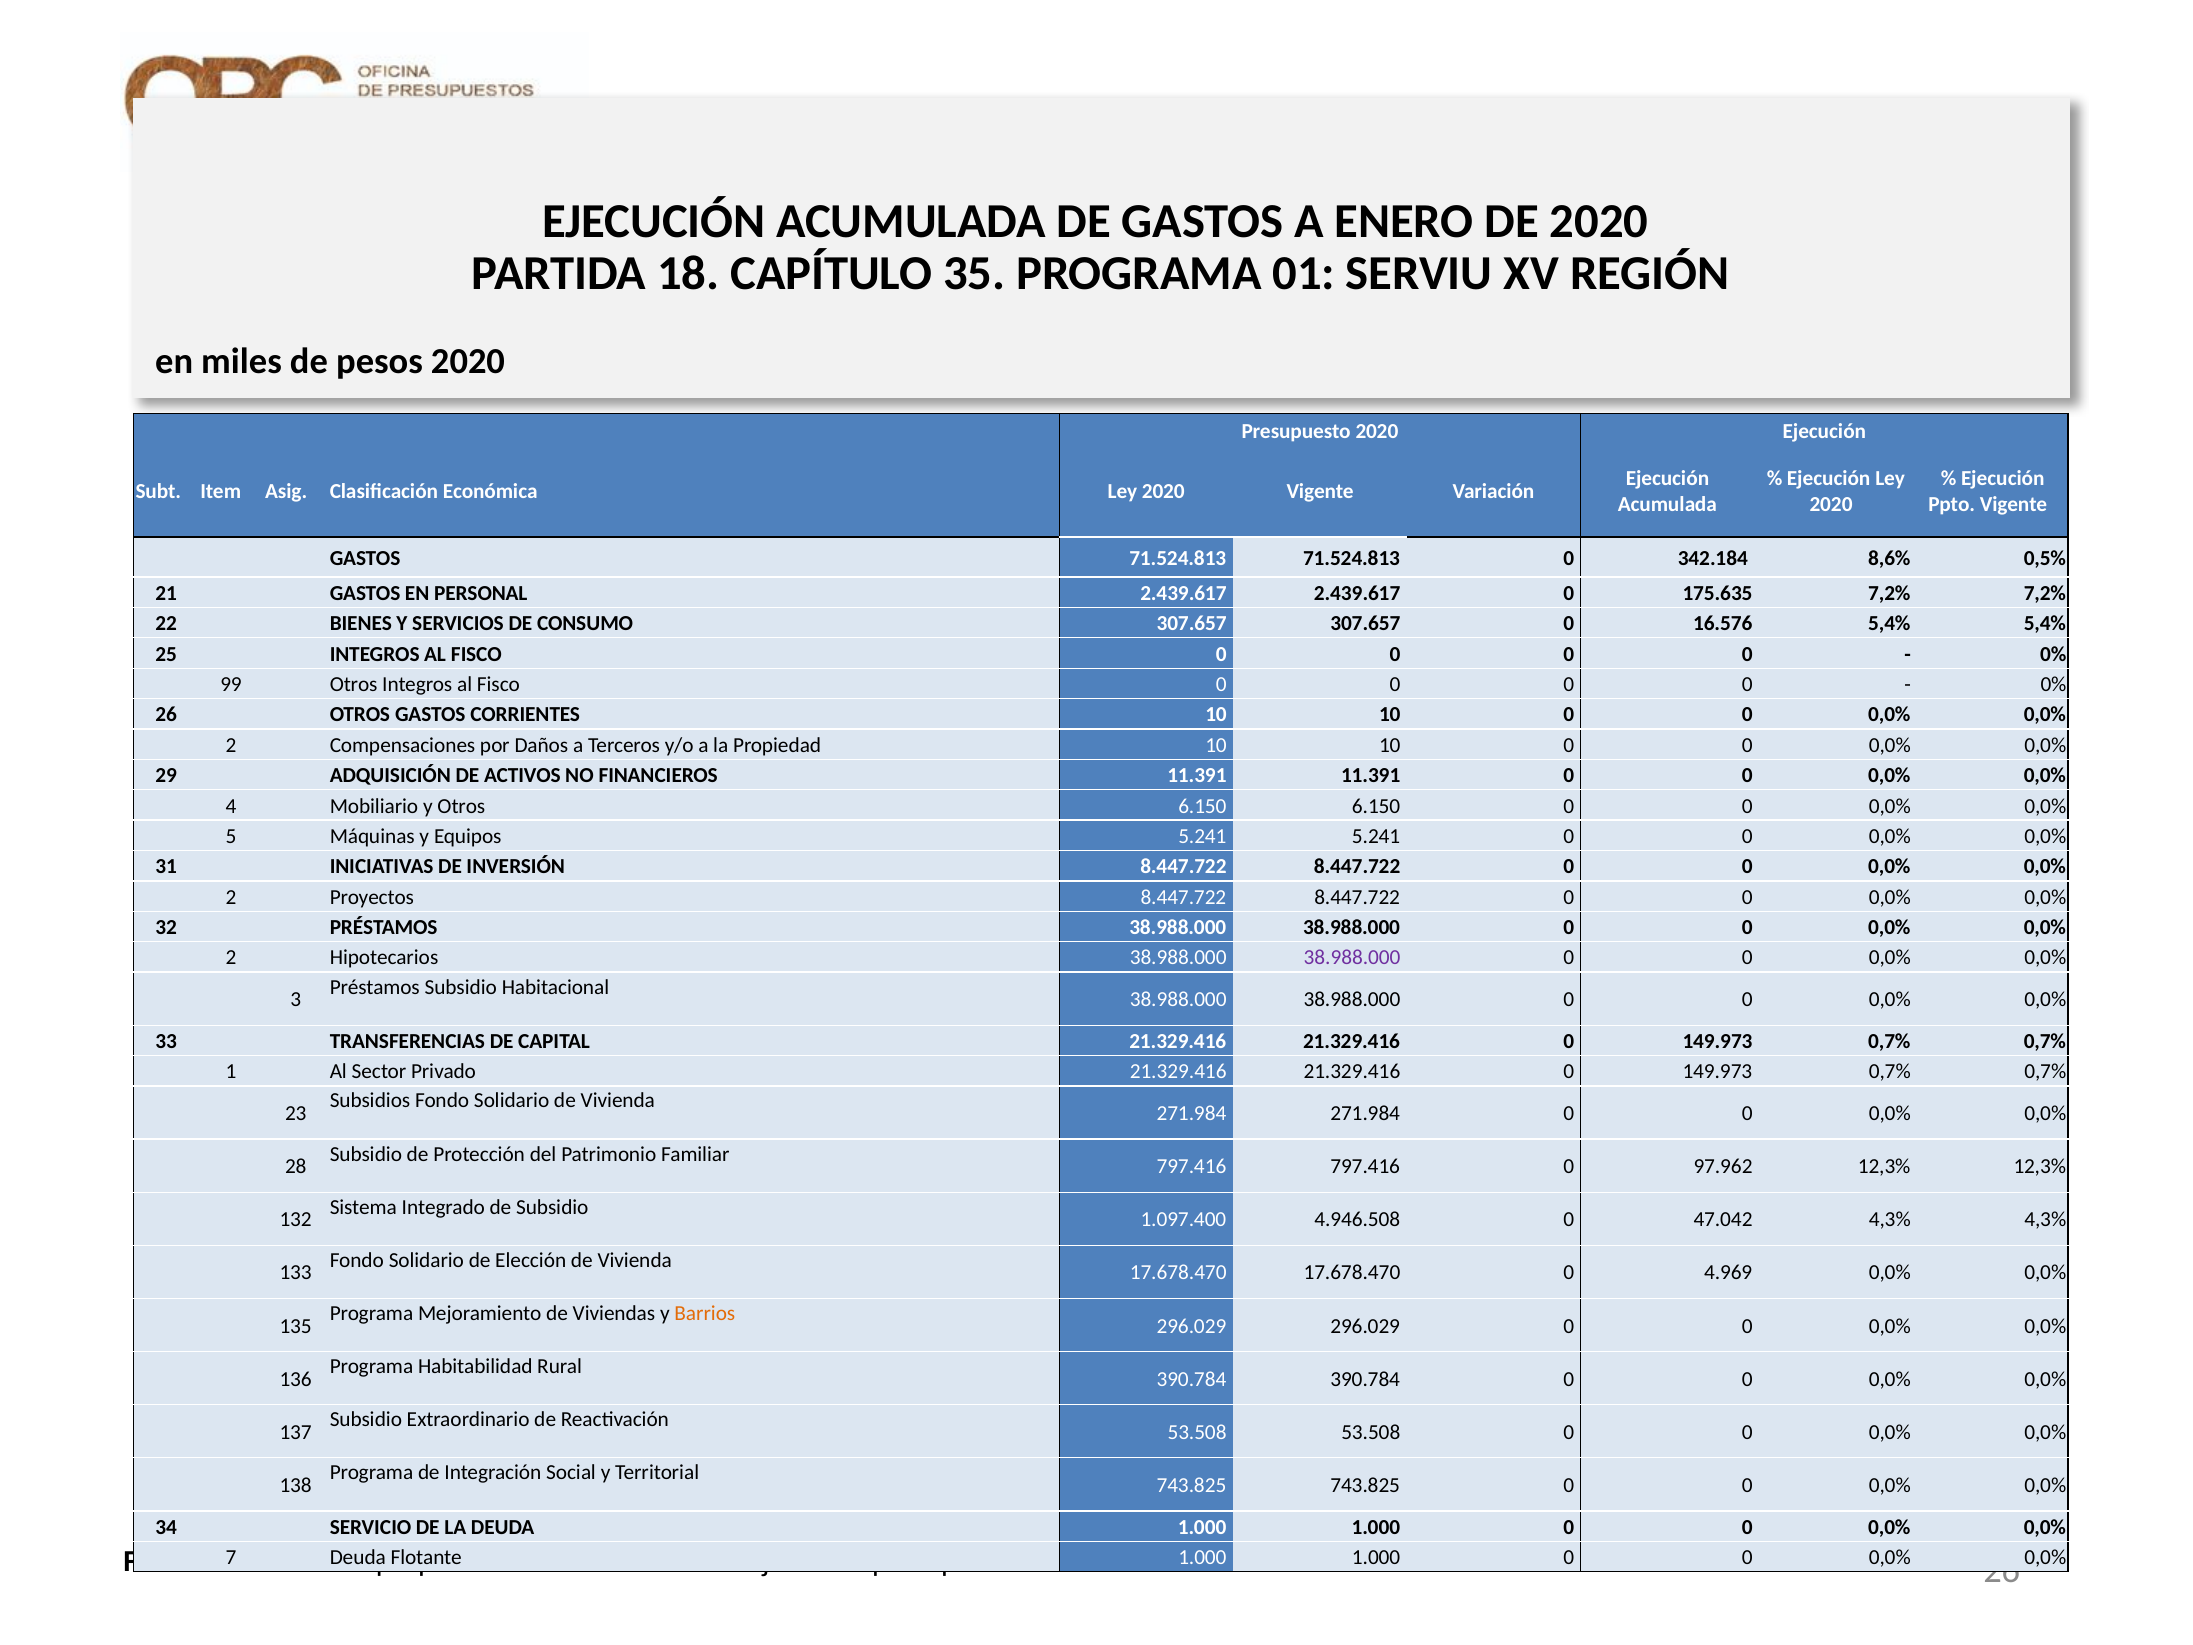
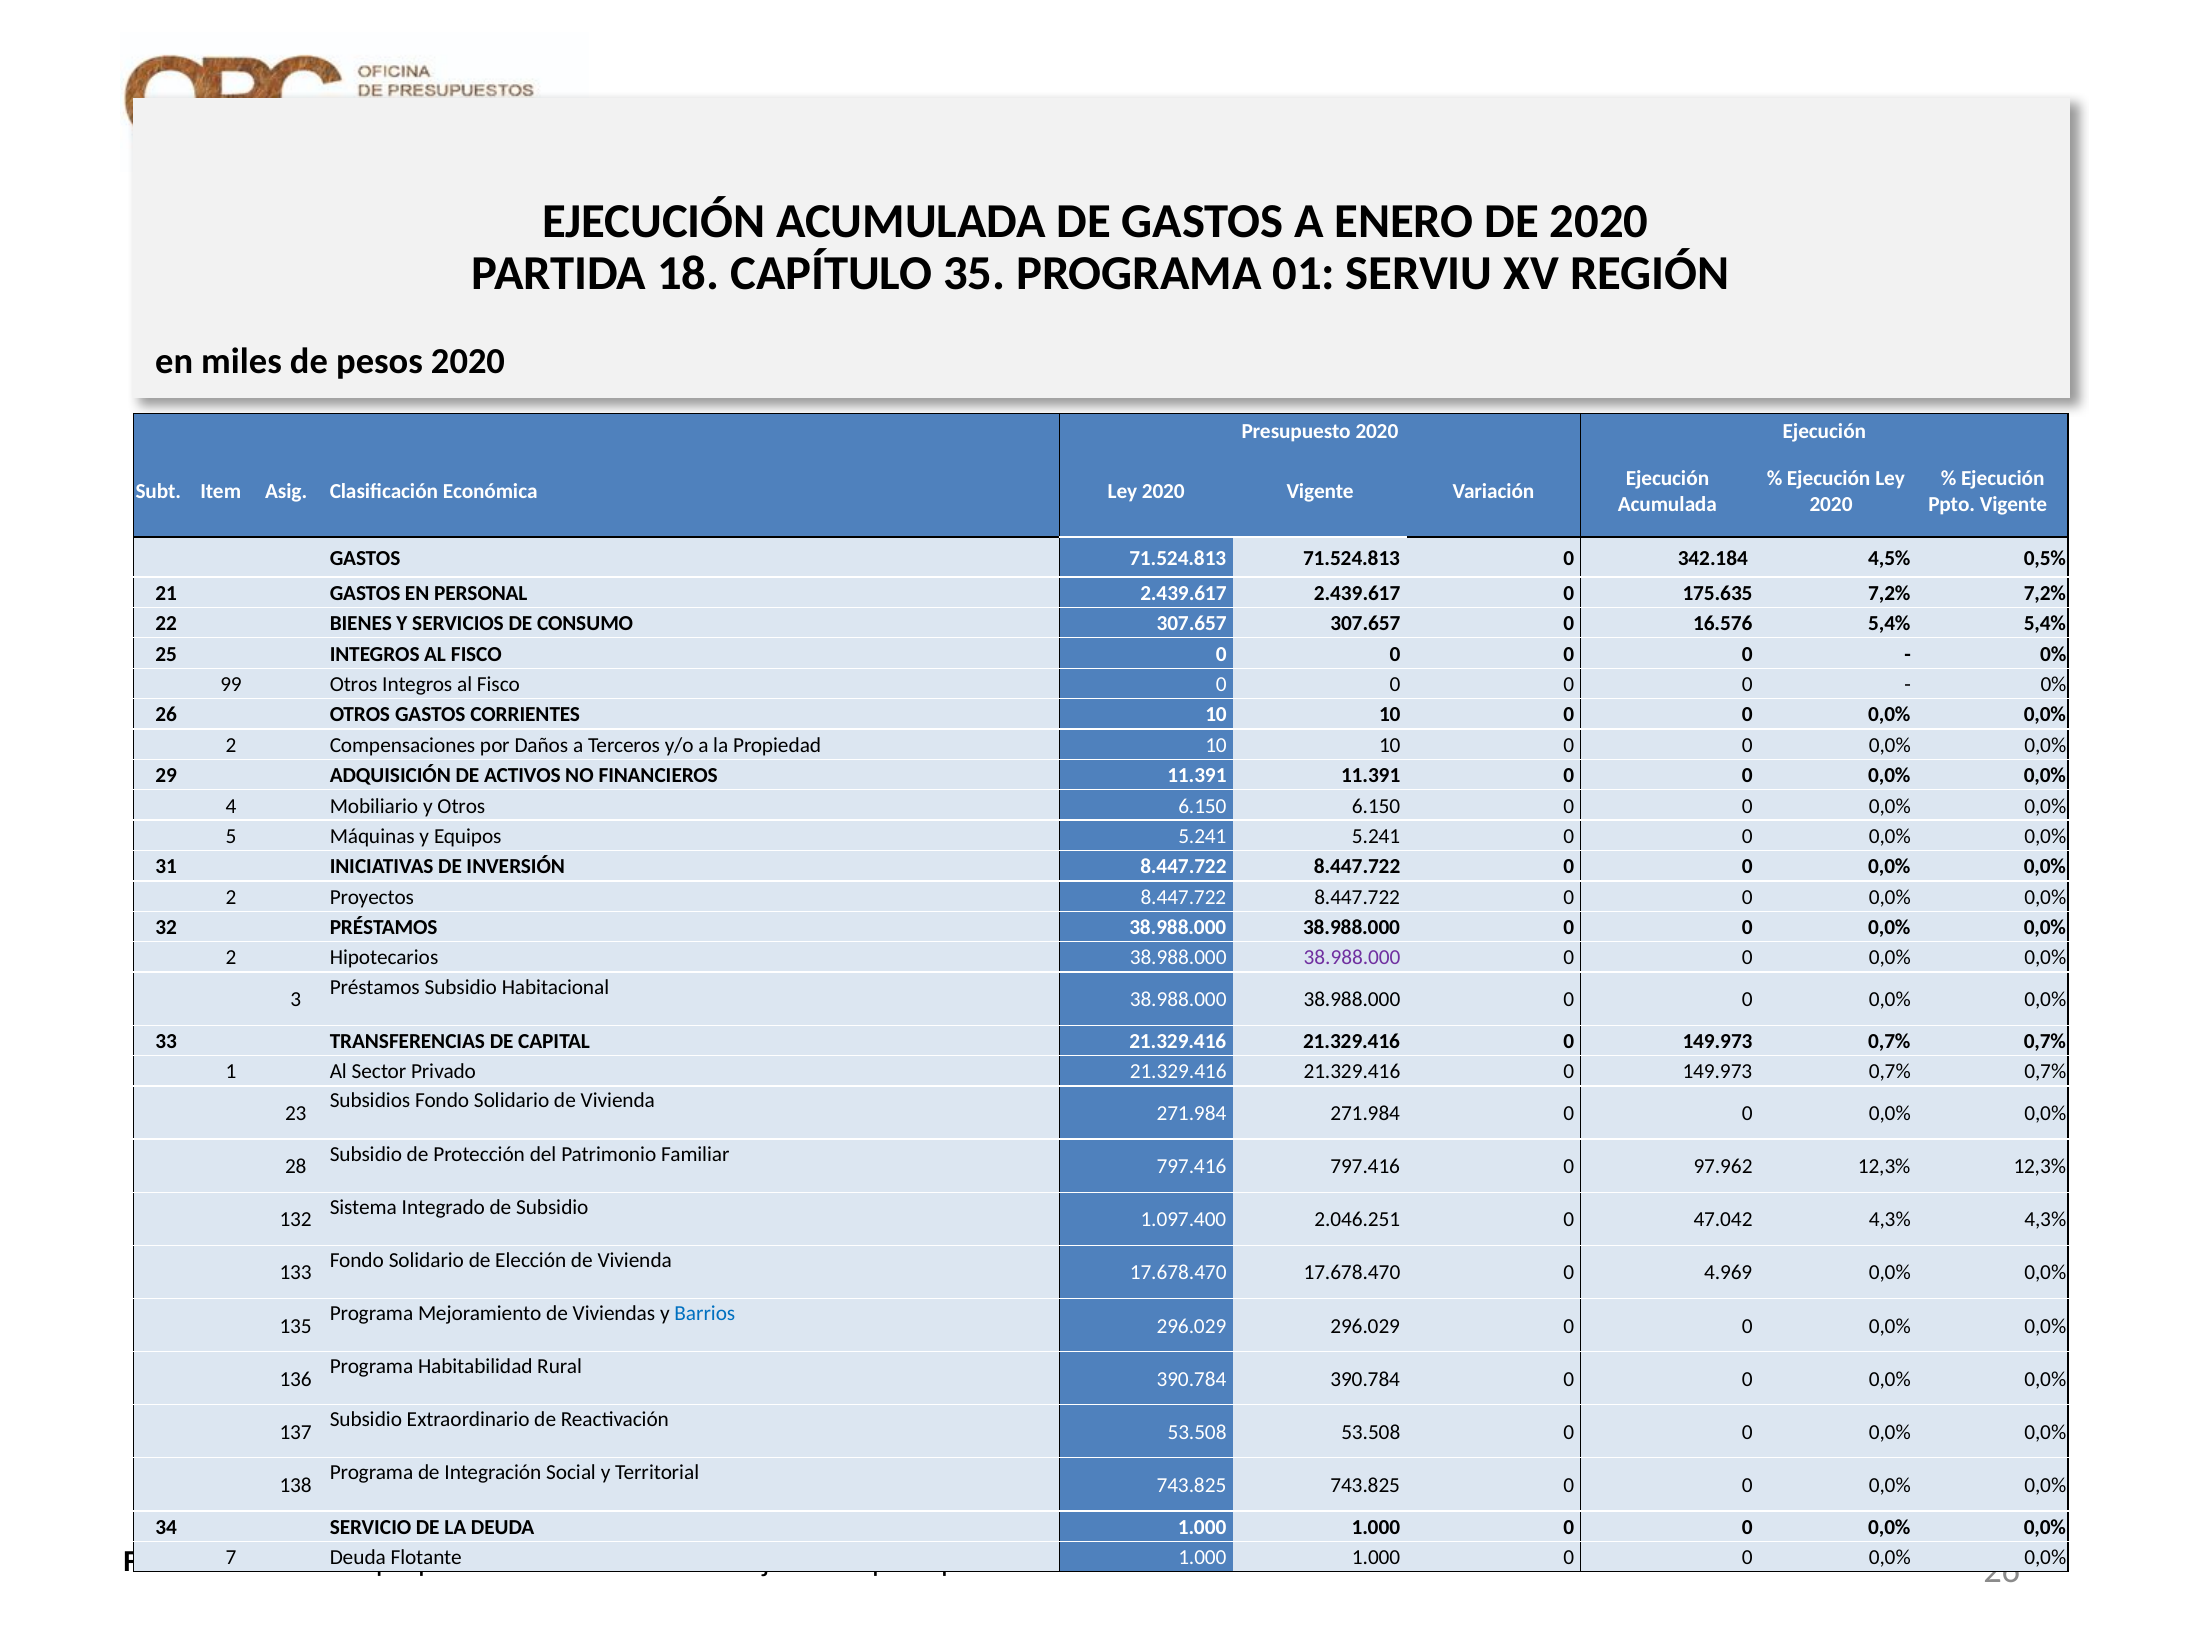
8,6%: 8,6% -> 4,5% (1889, 558)
4.946.508: 4.946.508 -> 2.046.251 (1357, 1220)
Barrios colour: orange -> blue (705, 1313)
